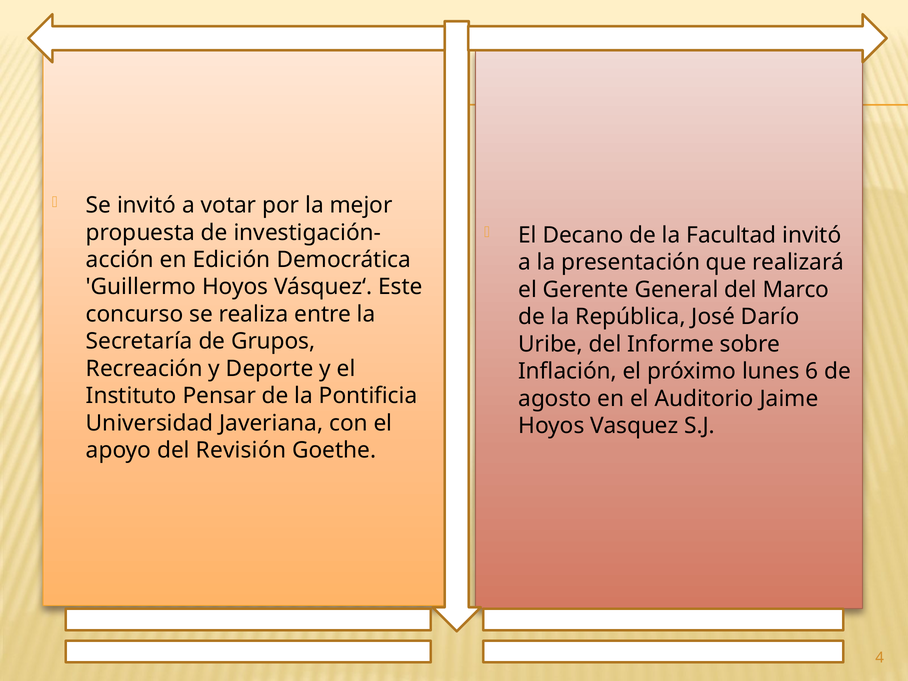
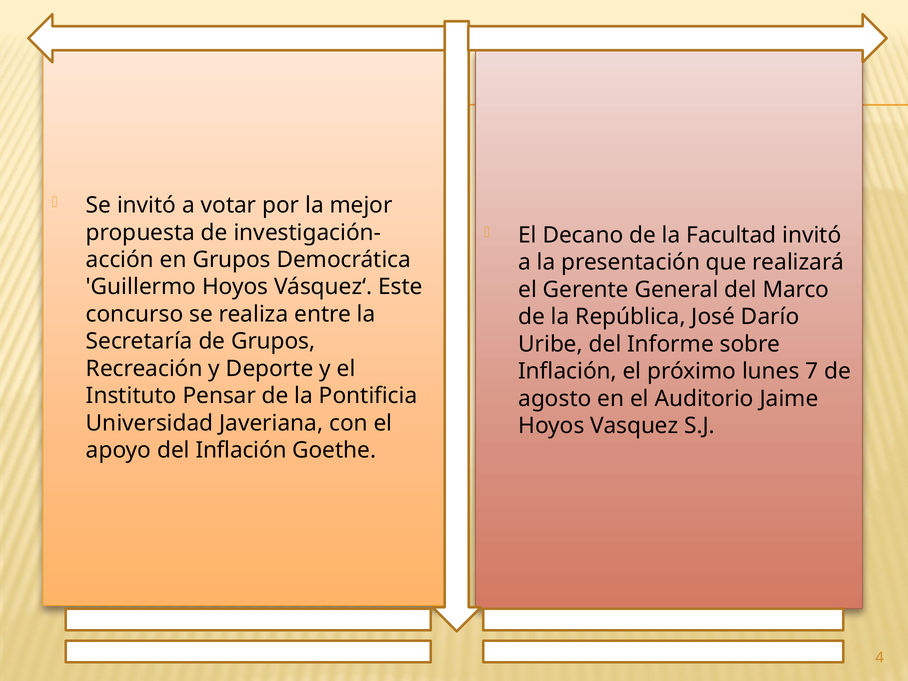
en Edición: Edición -> Grupos (232, 260)
6: 6 -> 7 (812, 371)
del Revisión: Revisión -> Inflación (241, 450)
